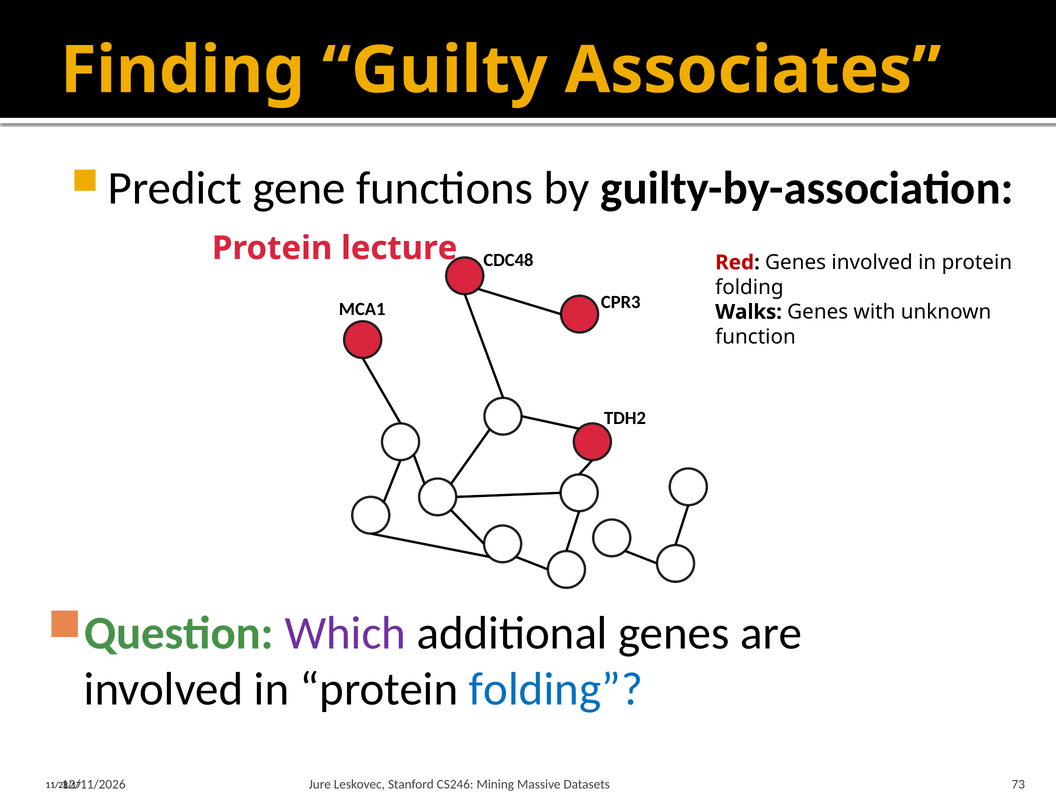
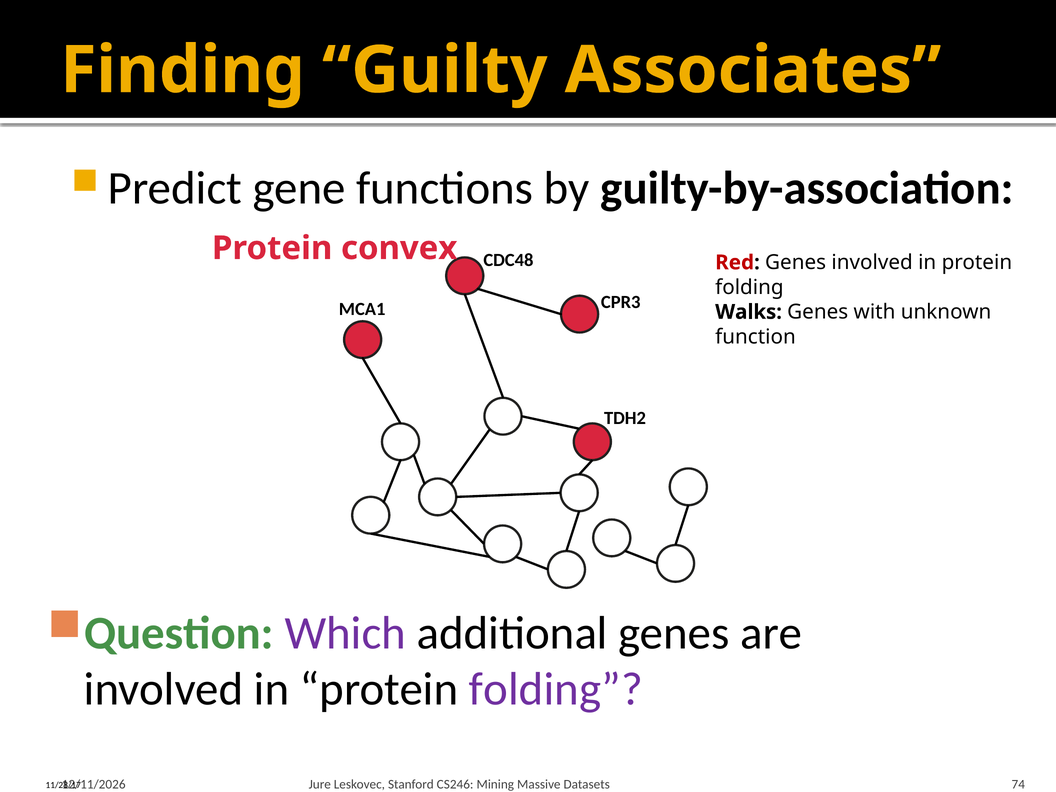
lecture: lecture -> convex (399, 248)
folding colour: blue -> purple (556, 689)
73: 73 -> 74 (1018, 785)
